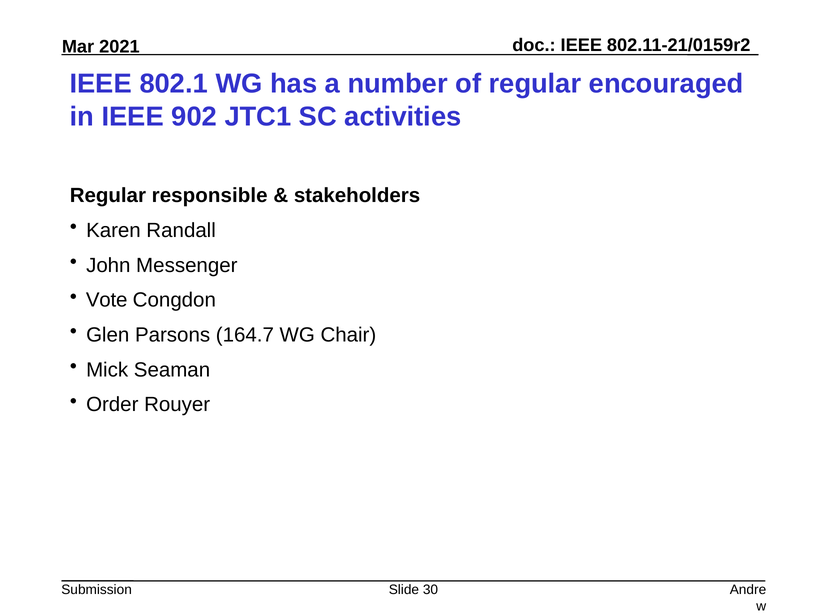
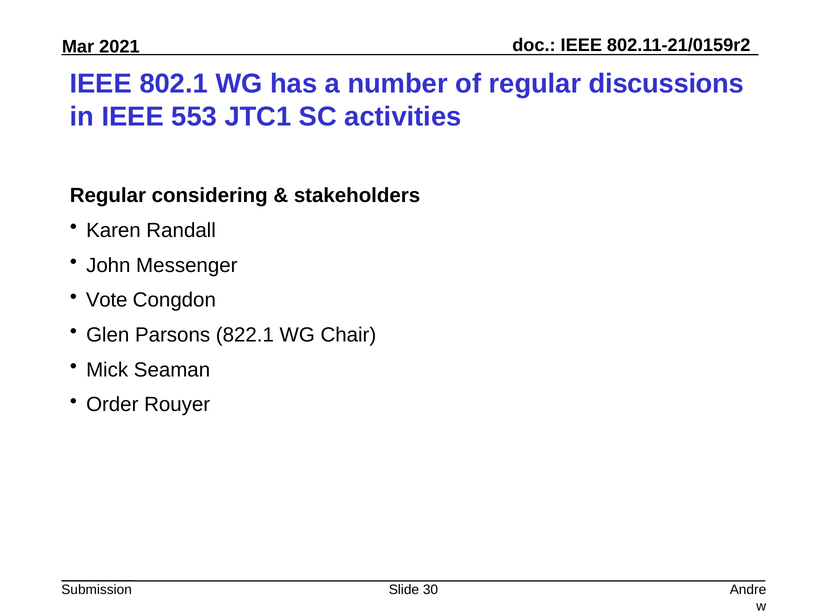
encouraged: encouraged -> discussions (666, 84)
902: 902 -> 553 (194, 117)
responsible: responsible -> considering (210, 196)
164.7: 164.7 -> 822.1 (245, 335)
